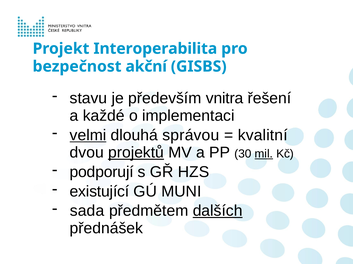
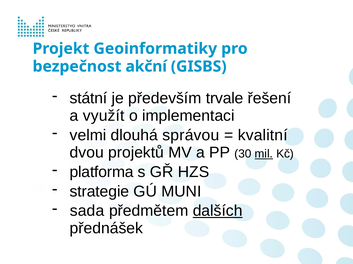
Interoperabilita: Interoperabilita -> Geoinformatiky (155, 49)
stavu: stavu -> státní (89, 99)
vnitra: vnitra -> trvale (225, 99)
každé: každé -> využít (104, 116)
velmi underline: present -> none (88, 136)
projektů underline: present -> none (136, 153)
podporují: podporují -> platforma (102, 172)
existující: existující -> strategie (99, 192)
